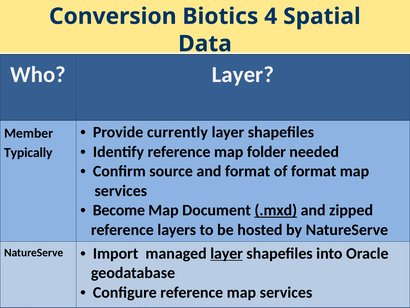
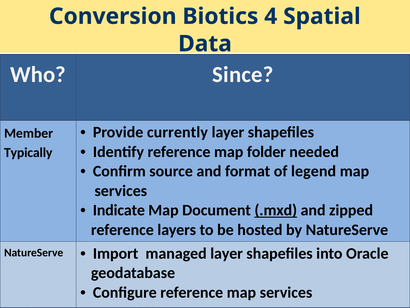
Who Layer: Layer -> Since (243, 75)
of format: format -> legend (314, 171)
Become: Become -> Indicate (119, 210)
layer underline: present -> none (227, 253)
